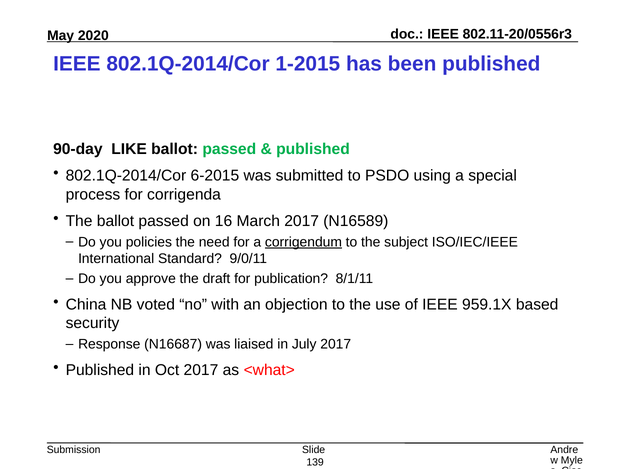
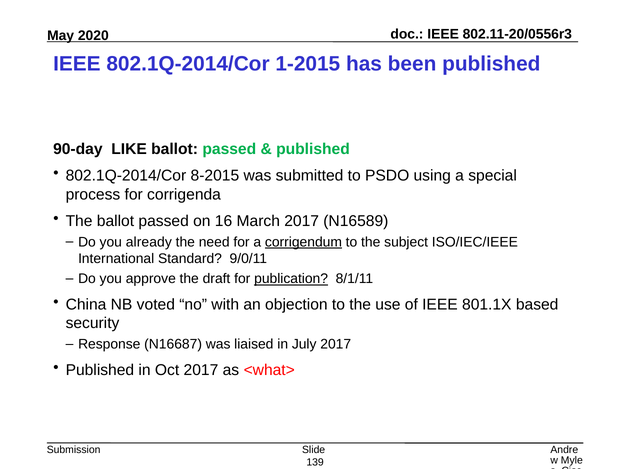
6-2015: 6-2015 -> 8-2015 (215, 176)
policies: policies -> already (149, 242)
publication underline: none -> present (291, 279)
959.1X: 959.1X -> 801.1X (487, 304)
